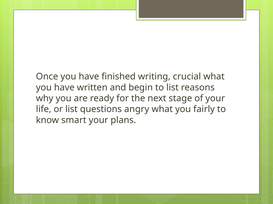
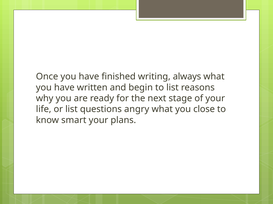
crucial: crucial -> always (187, 77)
fairly: fairly -> close (204, 110)
